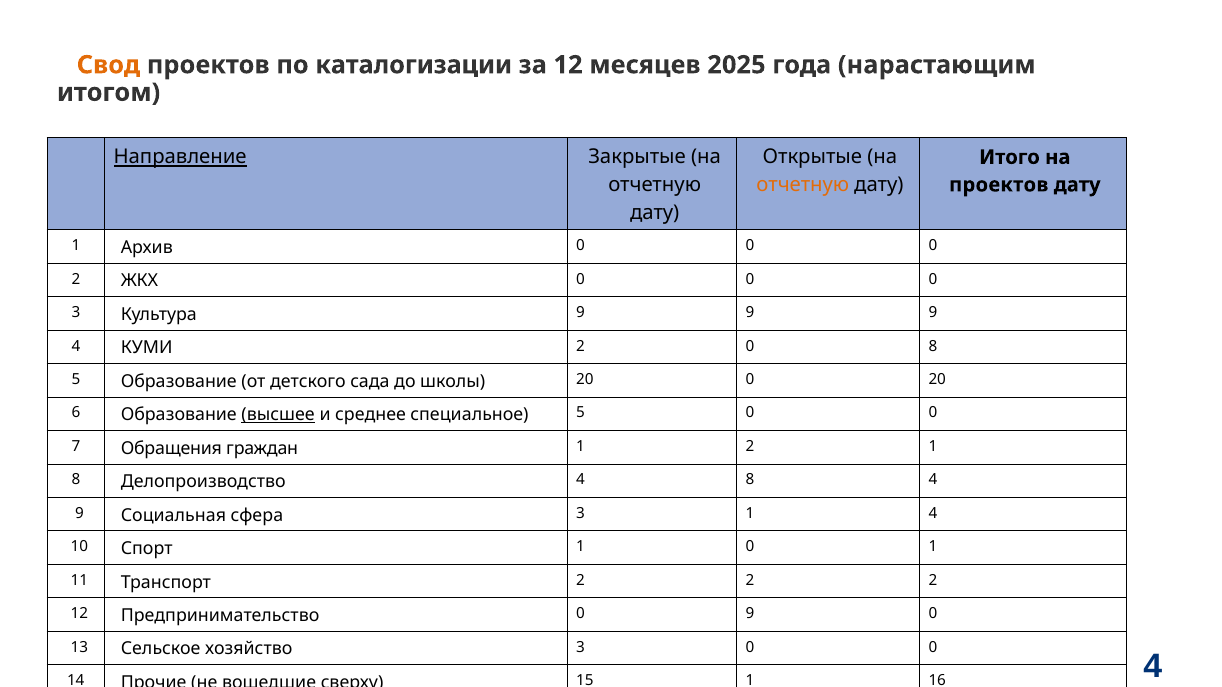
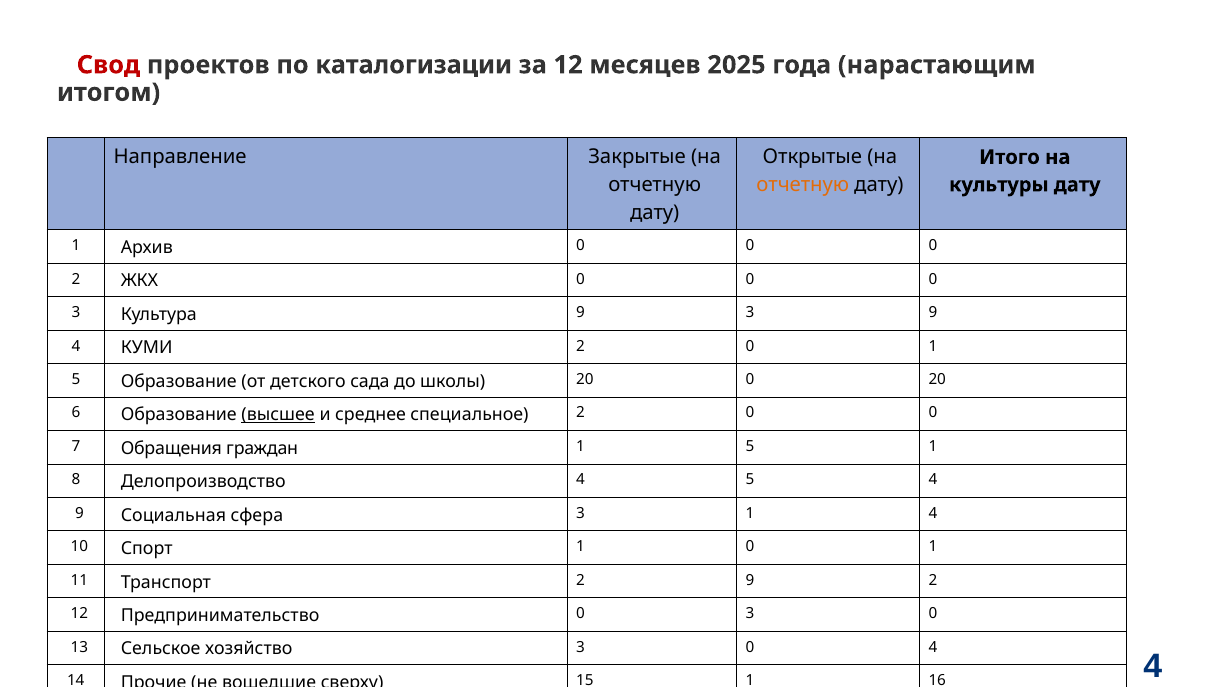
Свод colour: orange -> red (108, 65)
Направление underline: present -> none (180, 157)
проектов: проектов -> культуры (999, 185)
Культура 9 9: 9 -> 3 (750, 313)
2 0 8: 8 -> 1 (933, 346)
специальное 5: 5 -> 2 (581, 413)
граждан 1 2: 2 -> 5 (750, 447)
4 8: 8 -> 5 (750, 480)
Транспорт 2 2: 2 -> 9 (750, 581)
Предпринимательство 0 9: 9 -> 3 (750, 614)
3 0 0: 0 -> 4 (933, 648)
